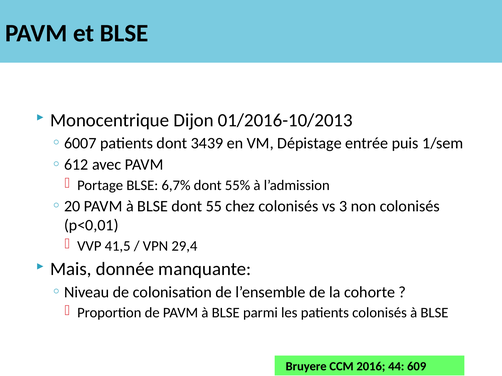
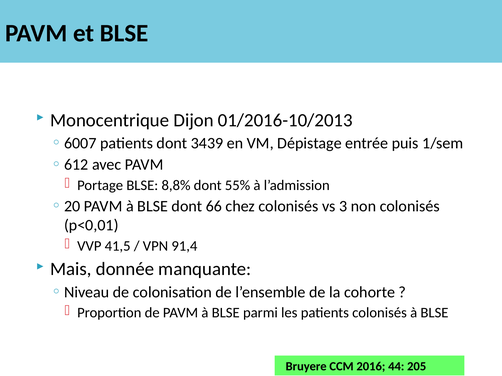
6,7%: 6,7% -> 8,8% (176, 186)
55: 55 -> 66 (214, 206)
29,4: 29,4 -> 91,4 (184, 246)
609: 609 -> 205 (417, 367)
